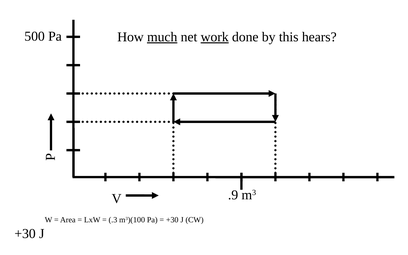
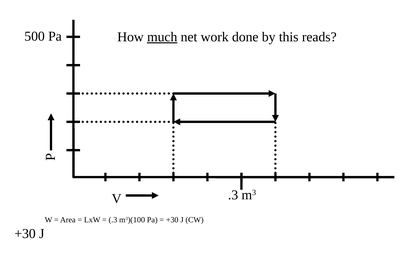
work underline: present -> none (215, 37)
hears: hears -> reads (319, 37)
.9: .9 -> .3 (233, 195)
